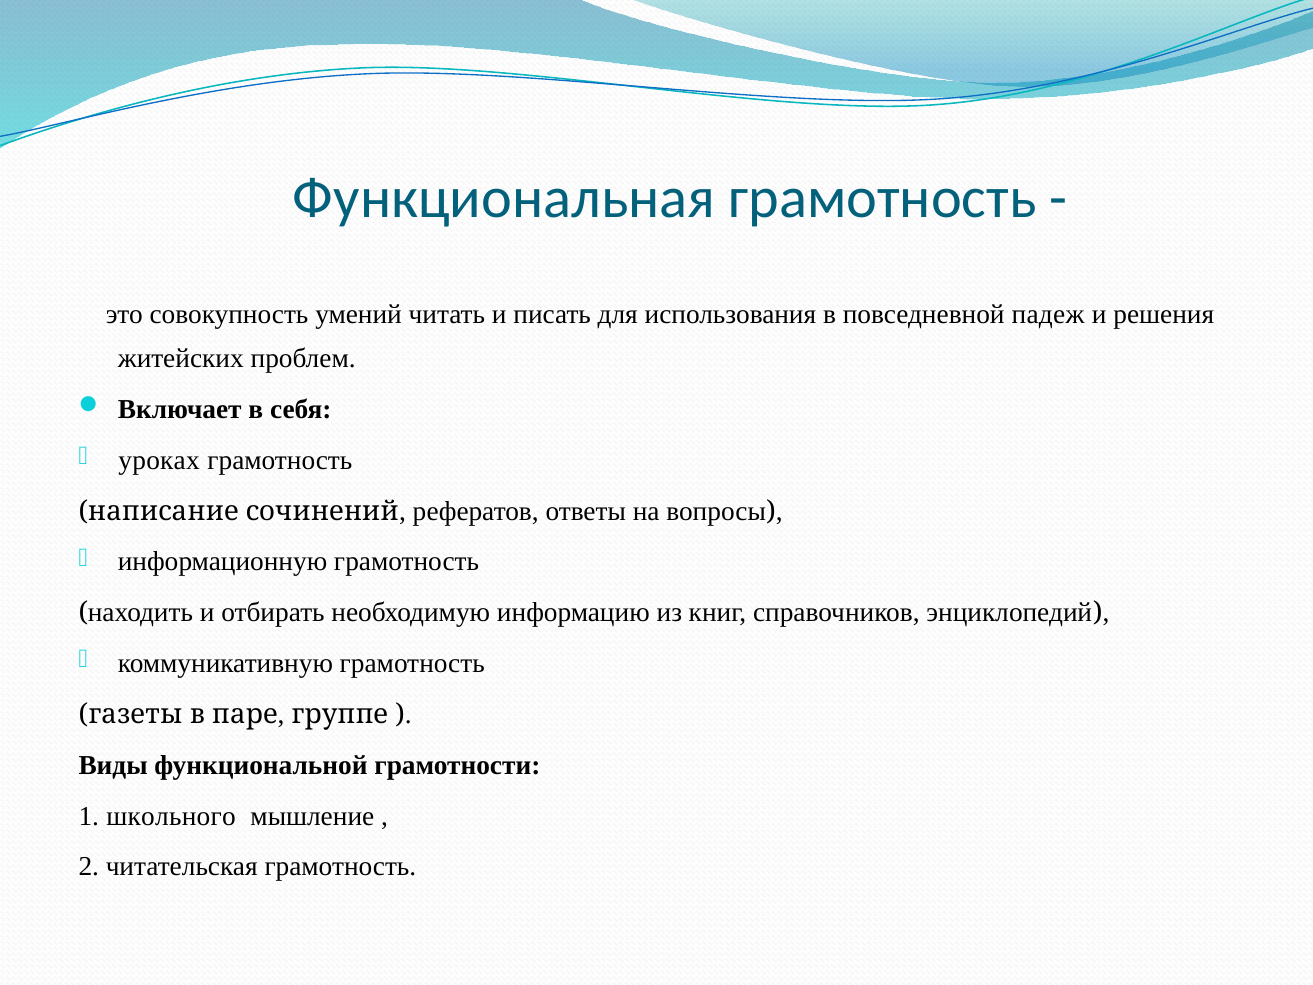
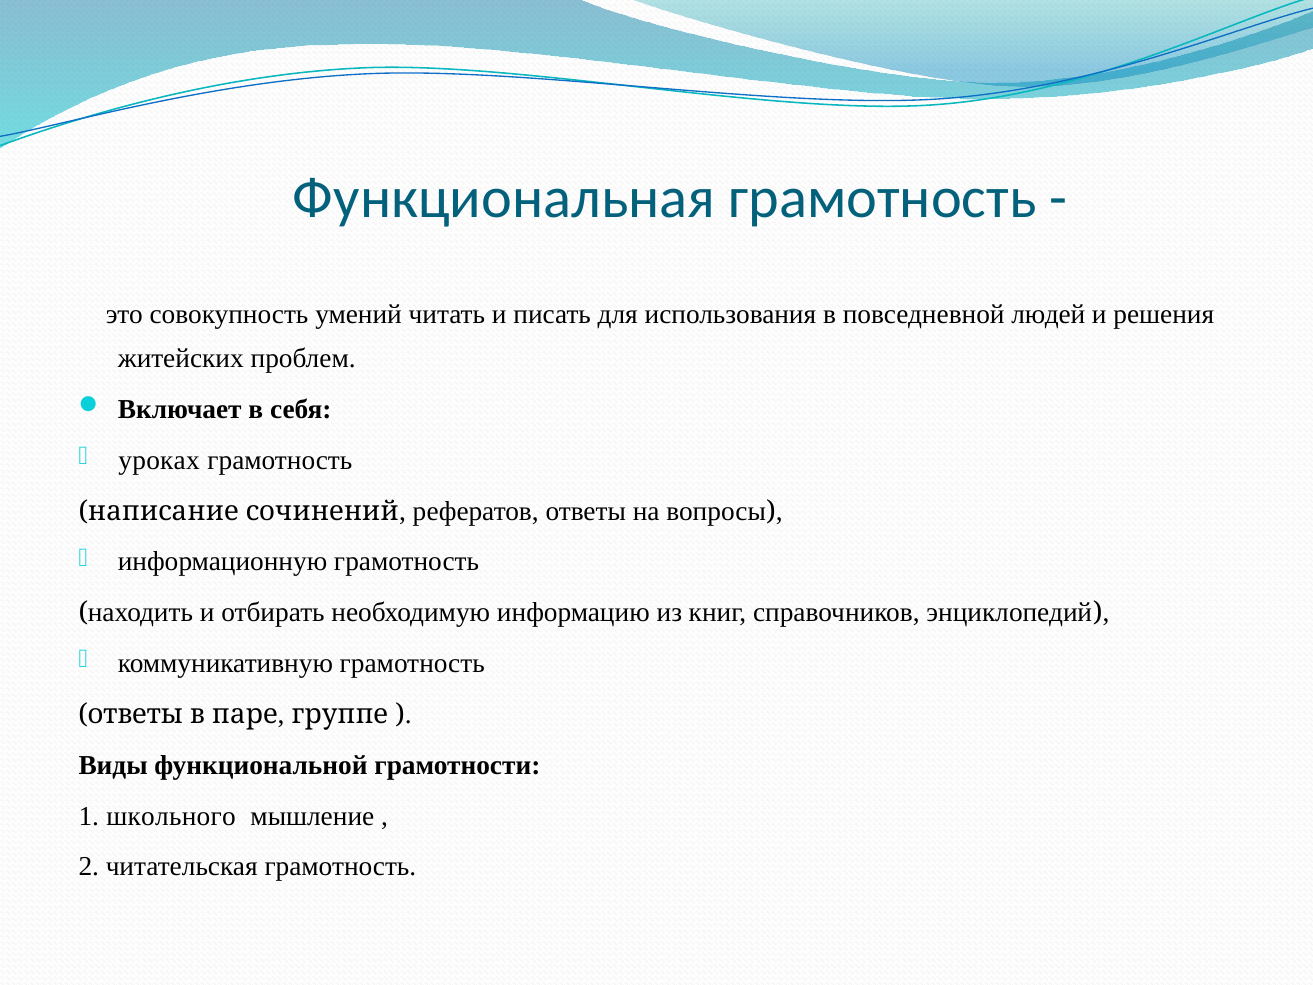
падеж: падеж -> людей (1048, 314)
газеты: газеты -> ответы (131, 714)
